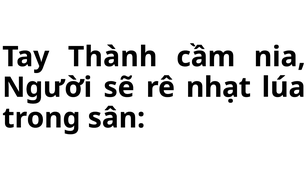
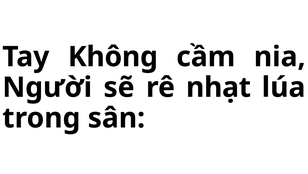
Thành: Thành -> Không (113, 57)
